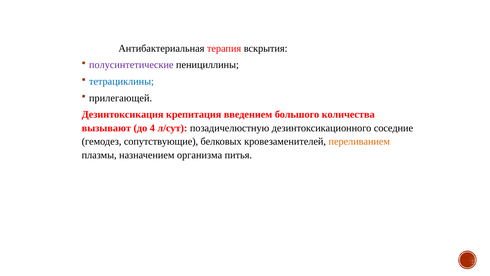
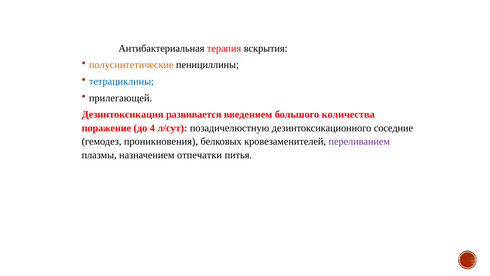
полусинтетические colour: purple -> orange (131, 65)
крепитация: крепитация -> развивается (194, 114)
вызывают: вызывают -> поражение (106, 128)
сопутствующие: сопутствующие -> проникновения (161, 141)
переливанием colour: orange -> purple (359, 141)
организма: организма -> отпечатки (200, 155)
